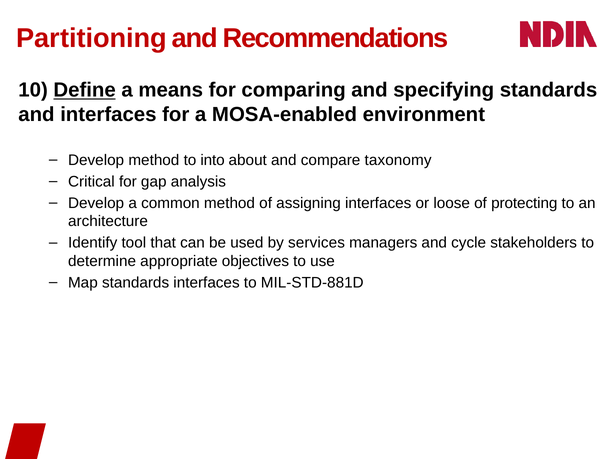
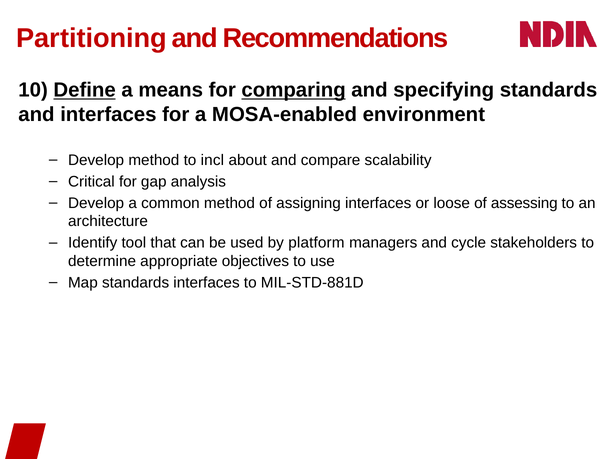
comparing underline: none -> present (294, 90)
into: into -> incl (212, 160)
taxonomy: taxonomy -> scalability (398, 160)
protecting: protecting -> assessing (524, 203)
services: services -> platform (316, 243)
